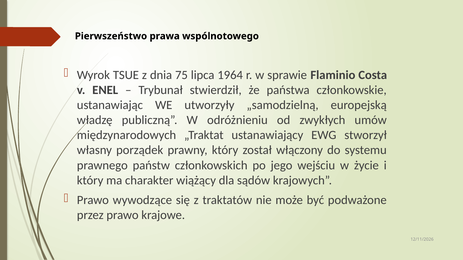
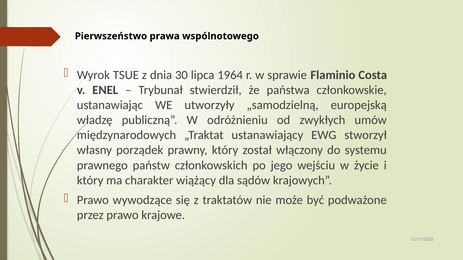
75: 75 -> 30 (181, 75)
